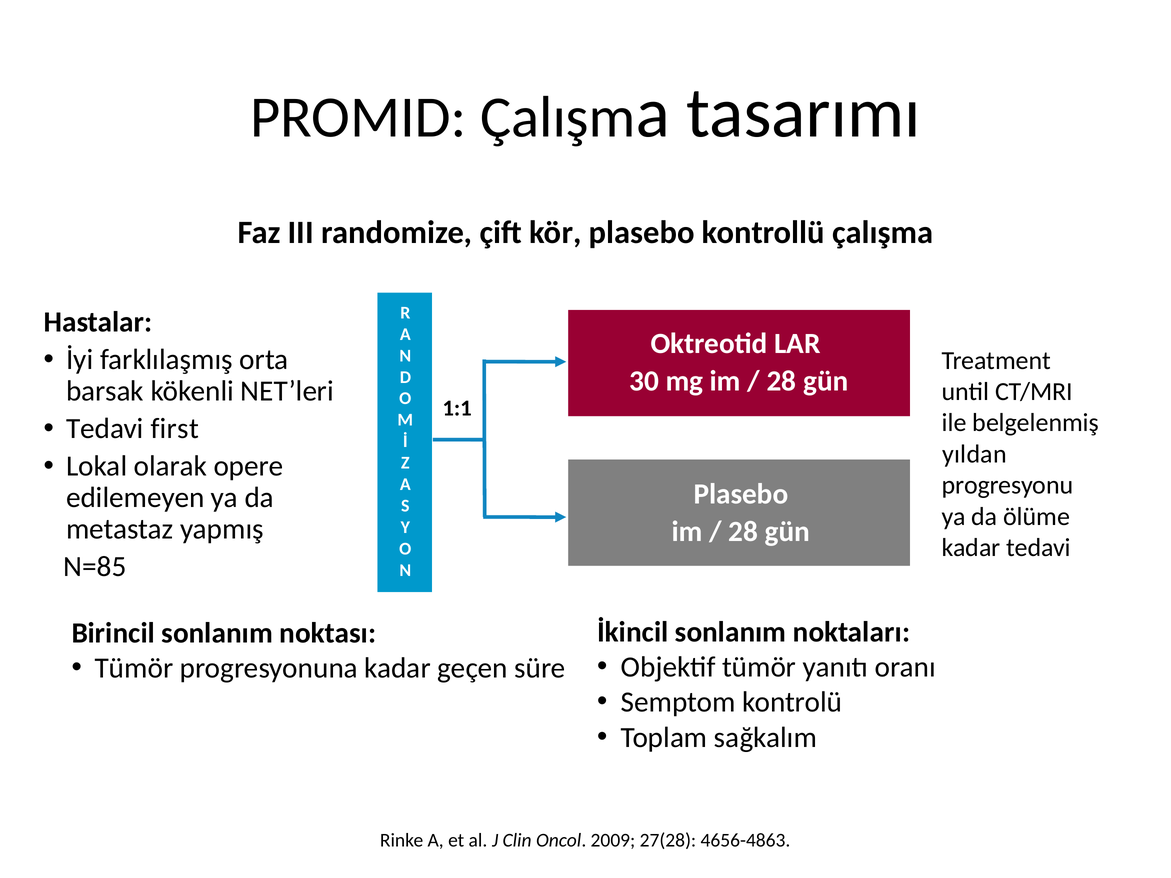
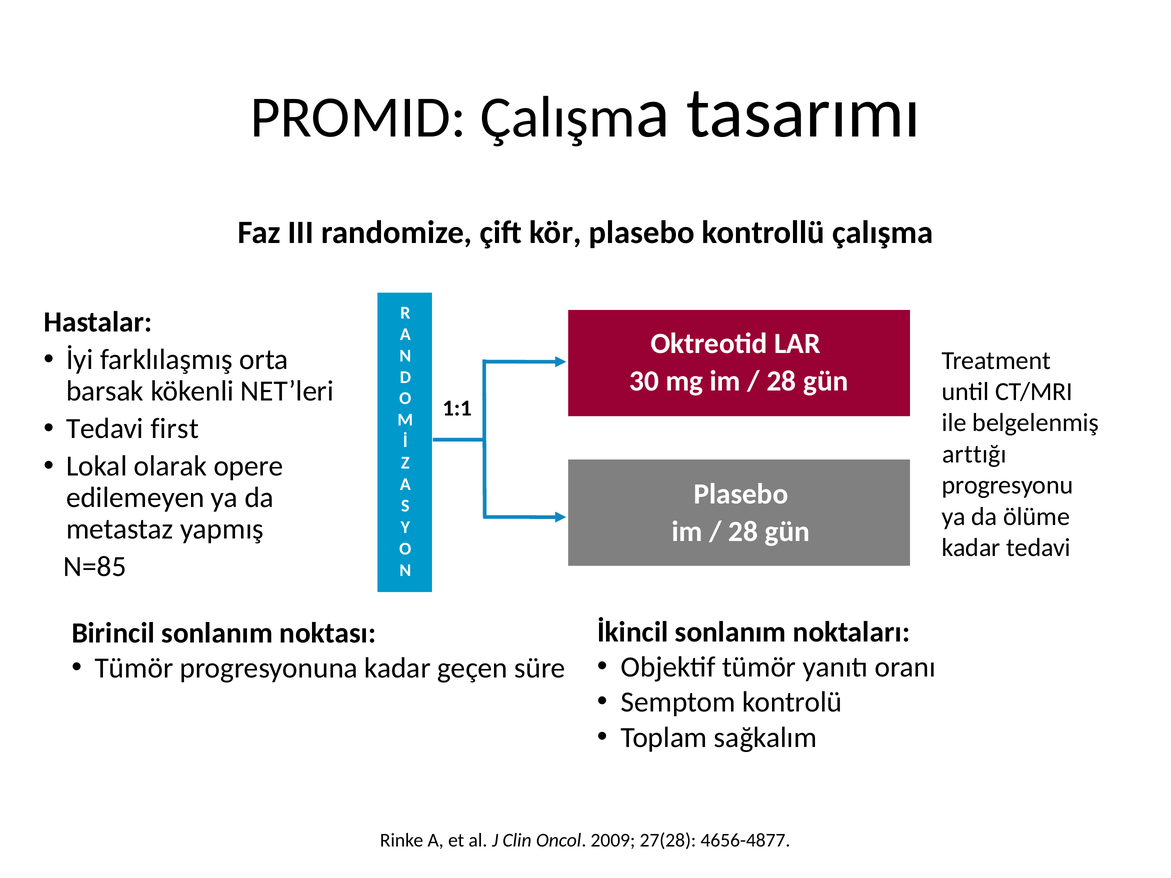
yıldan: yıldan -> arttığı (974, 454)
4656-4863: 4656-4863 -> 4656-4877 (745, 840)
